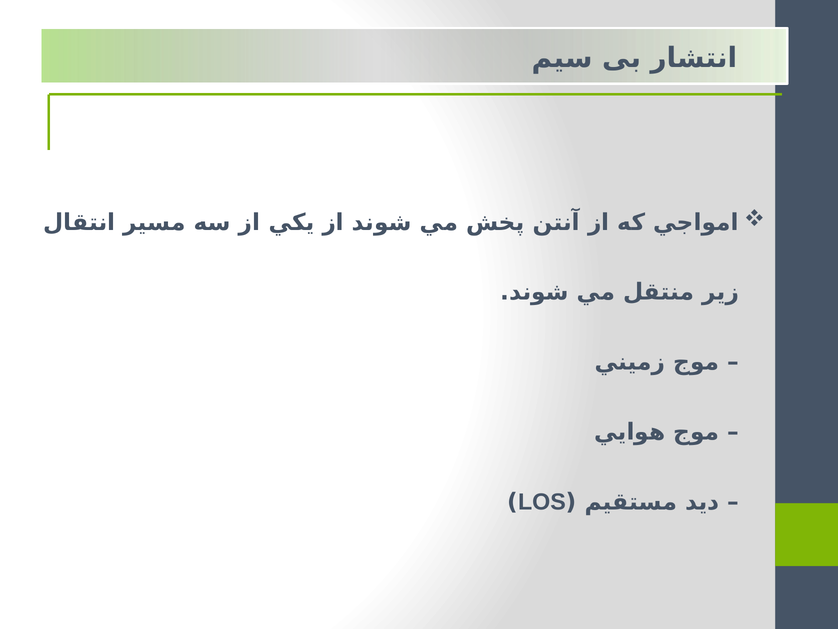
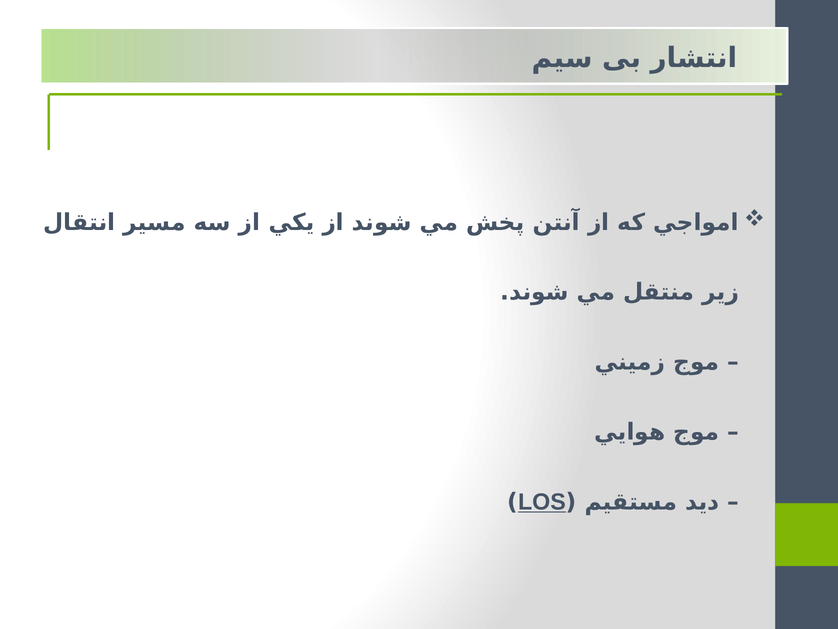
LOS underline: none -> present (542, 502)
